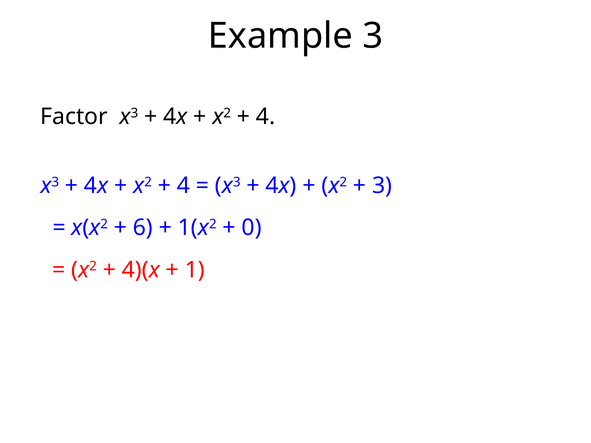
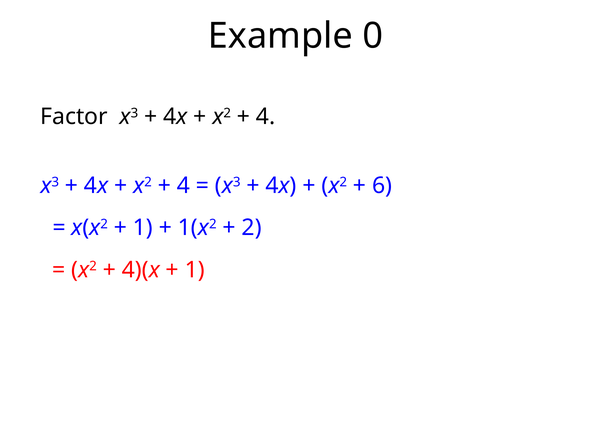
Example 3: 3 -> 0 (373, 36)
3: 3 -> 6 (382, 186)
6: 6 -> 1 (143, 228)
0: 0 -> 2 (252, 228)
